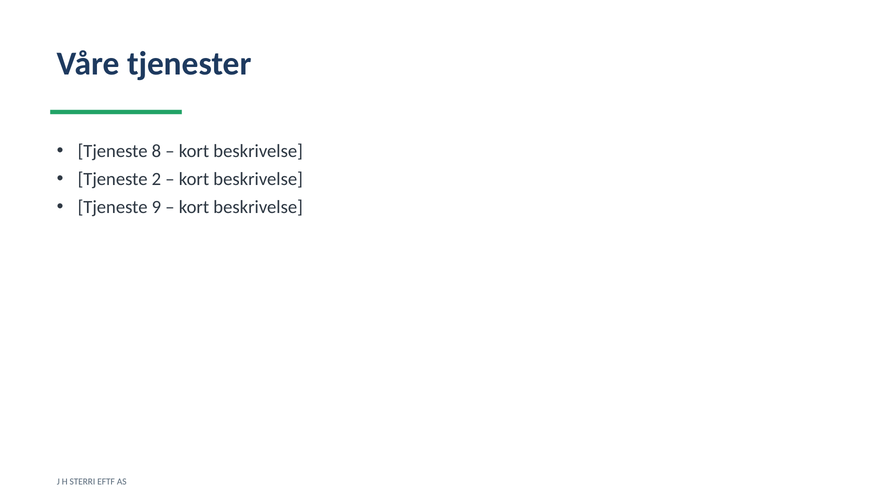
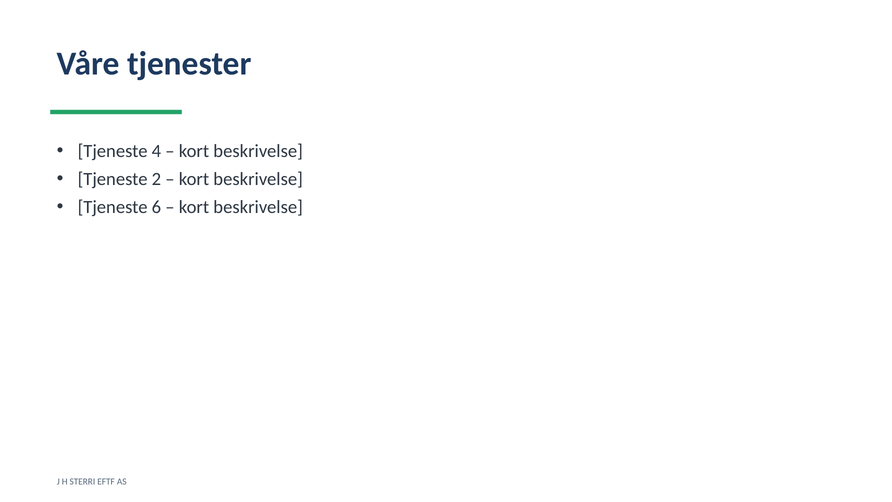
8: 8 -> 4 (156, 151)
9: 9 -> 6 (156, 207)
